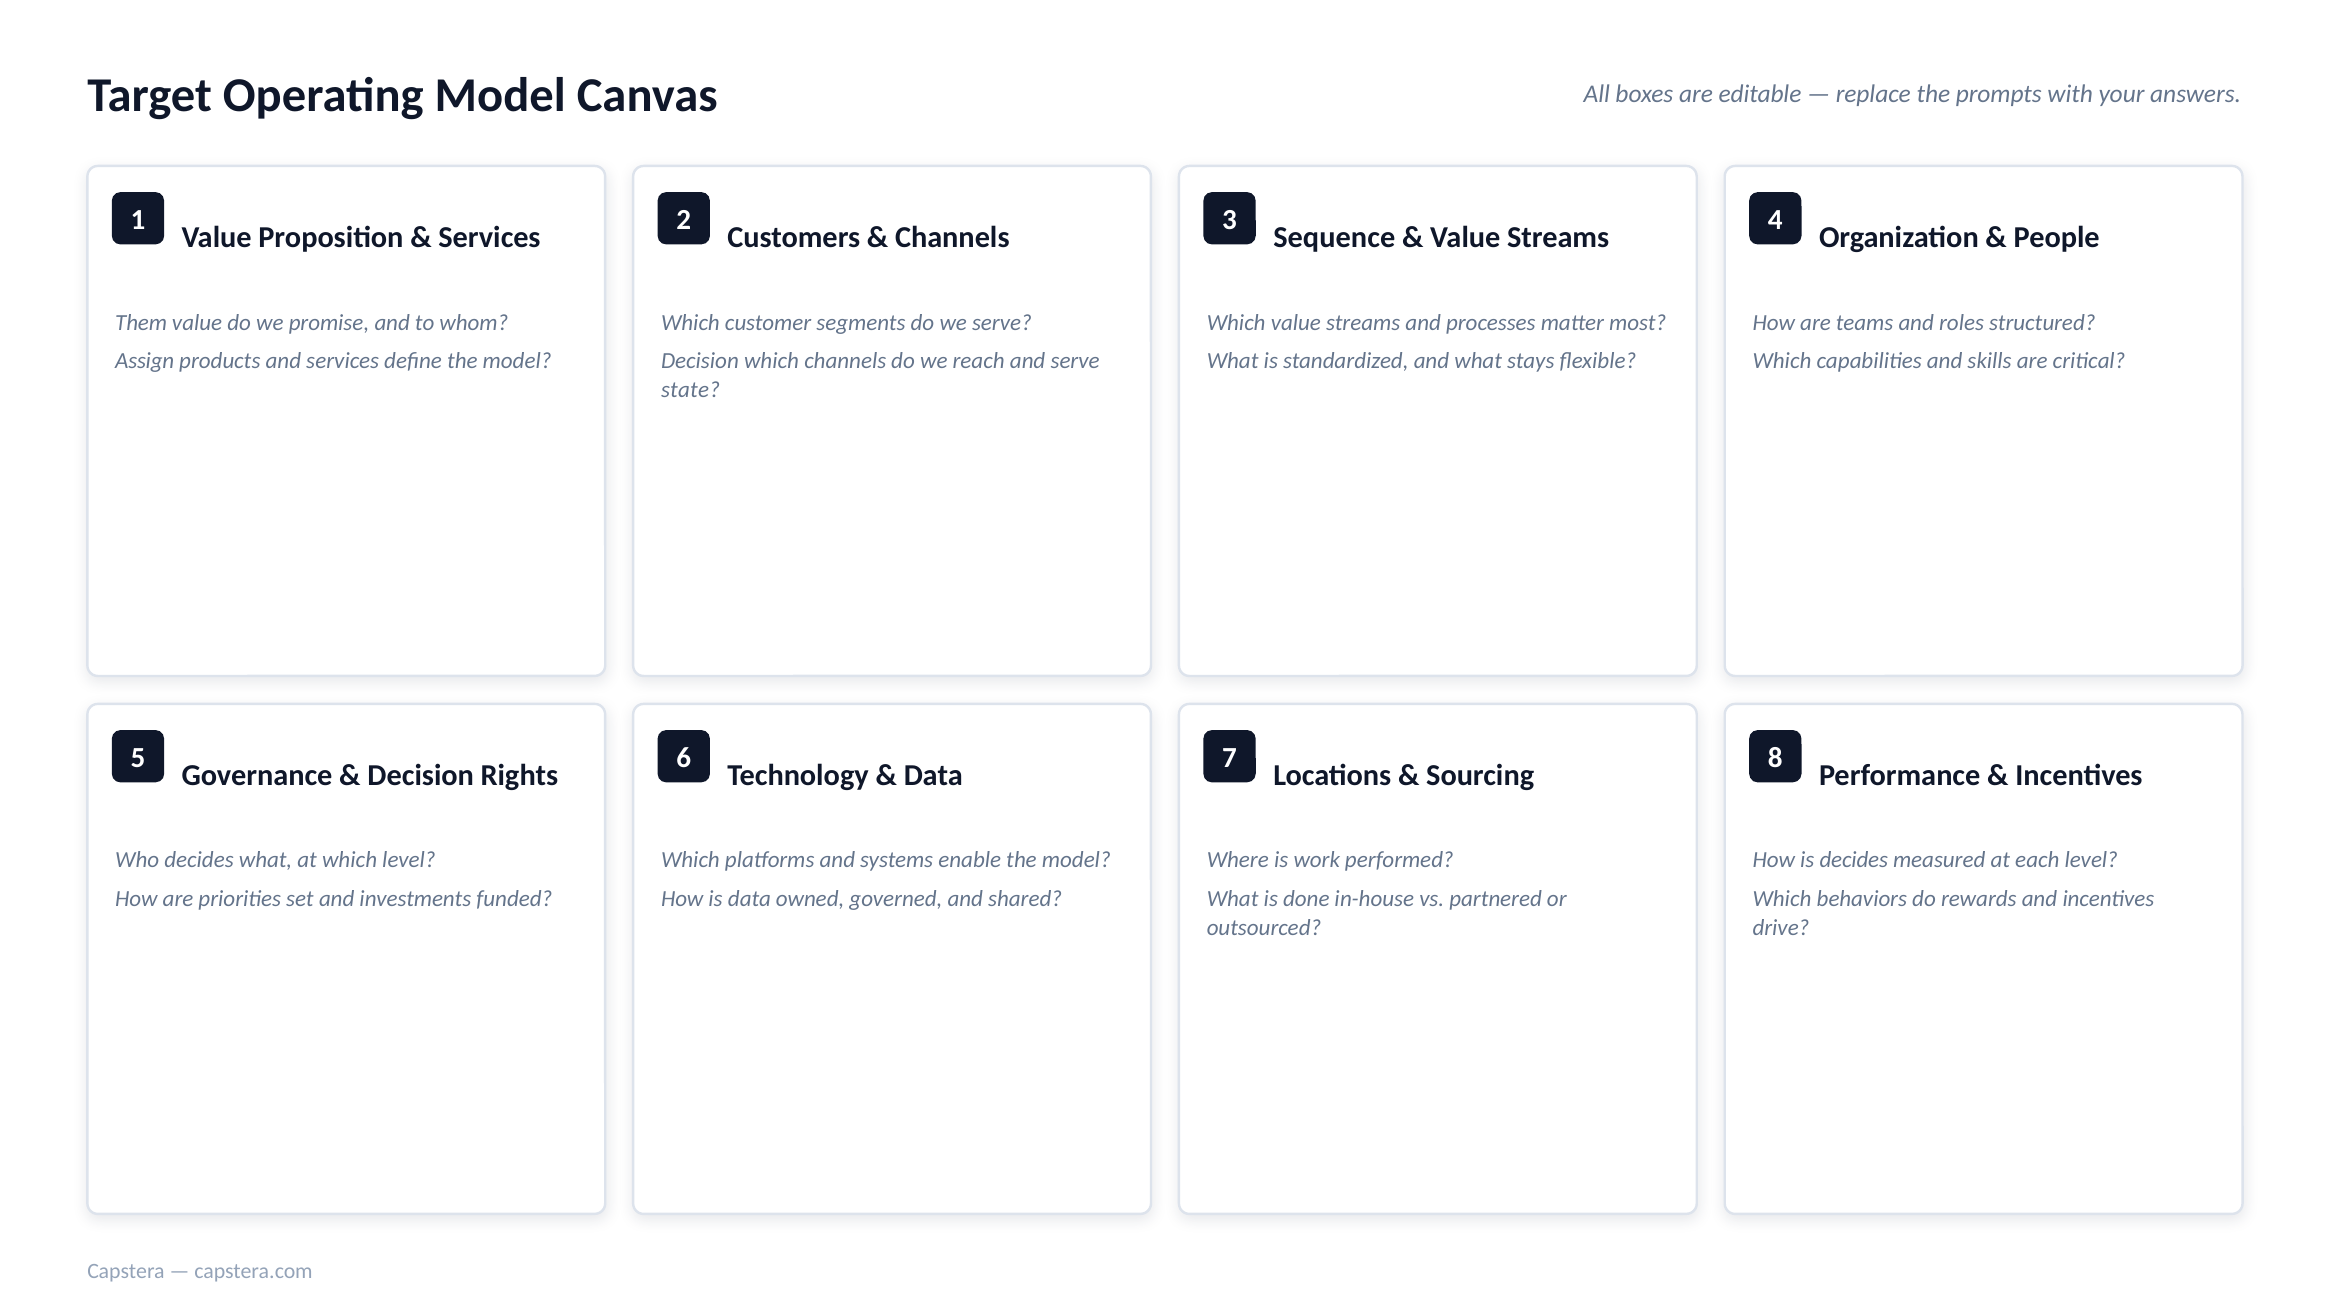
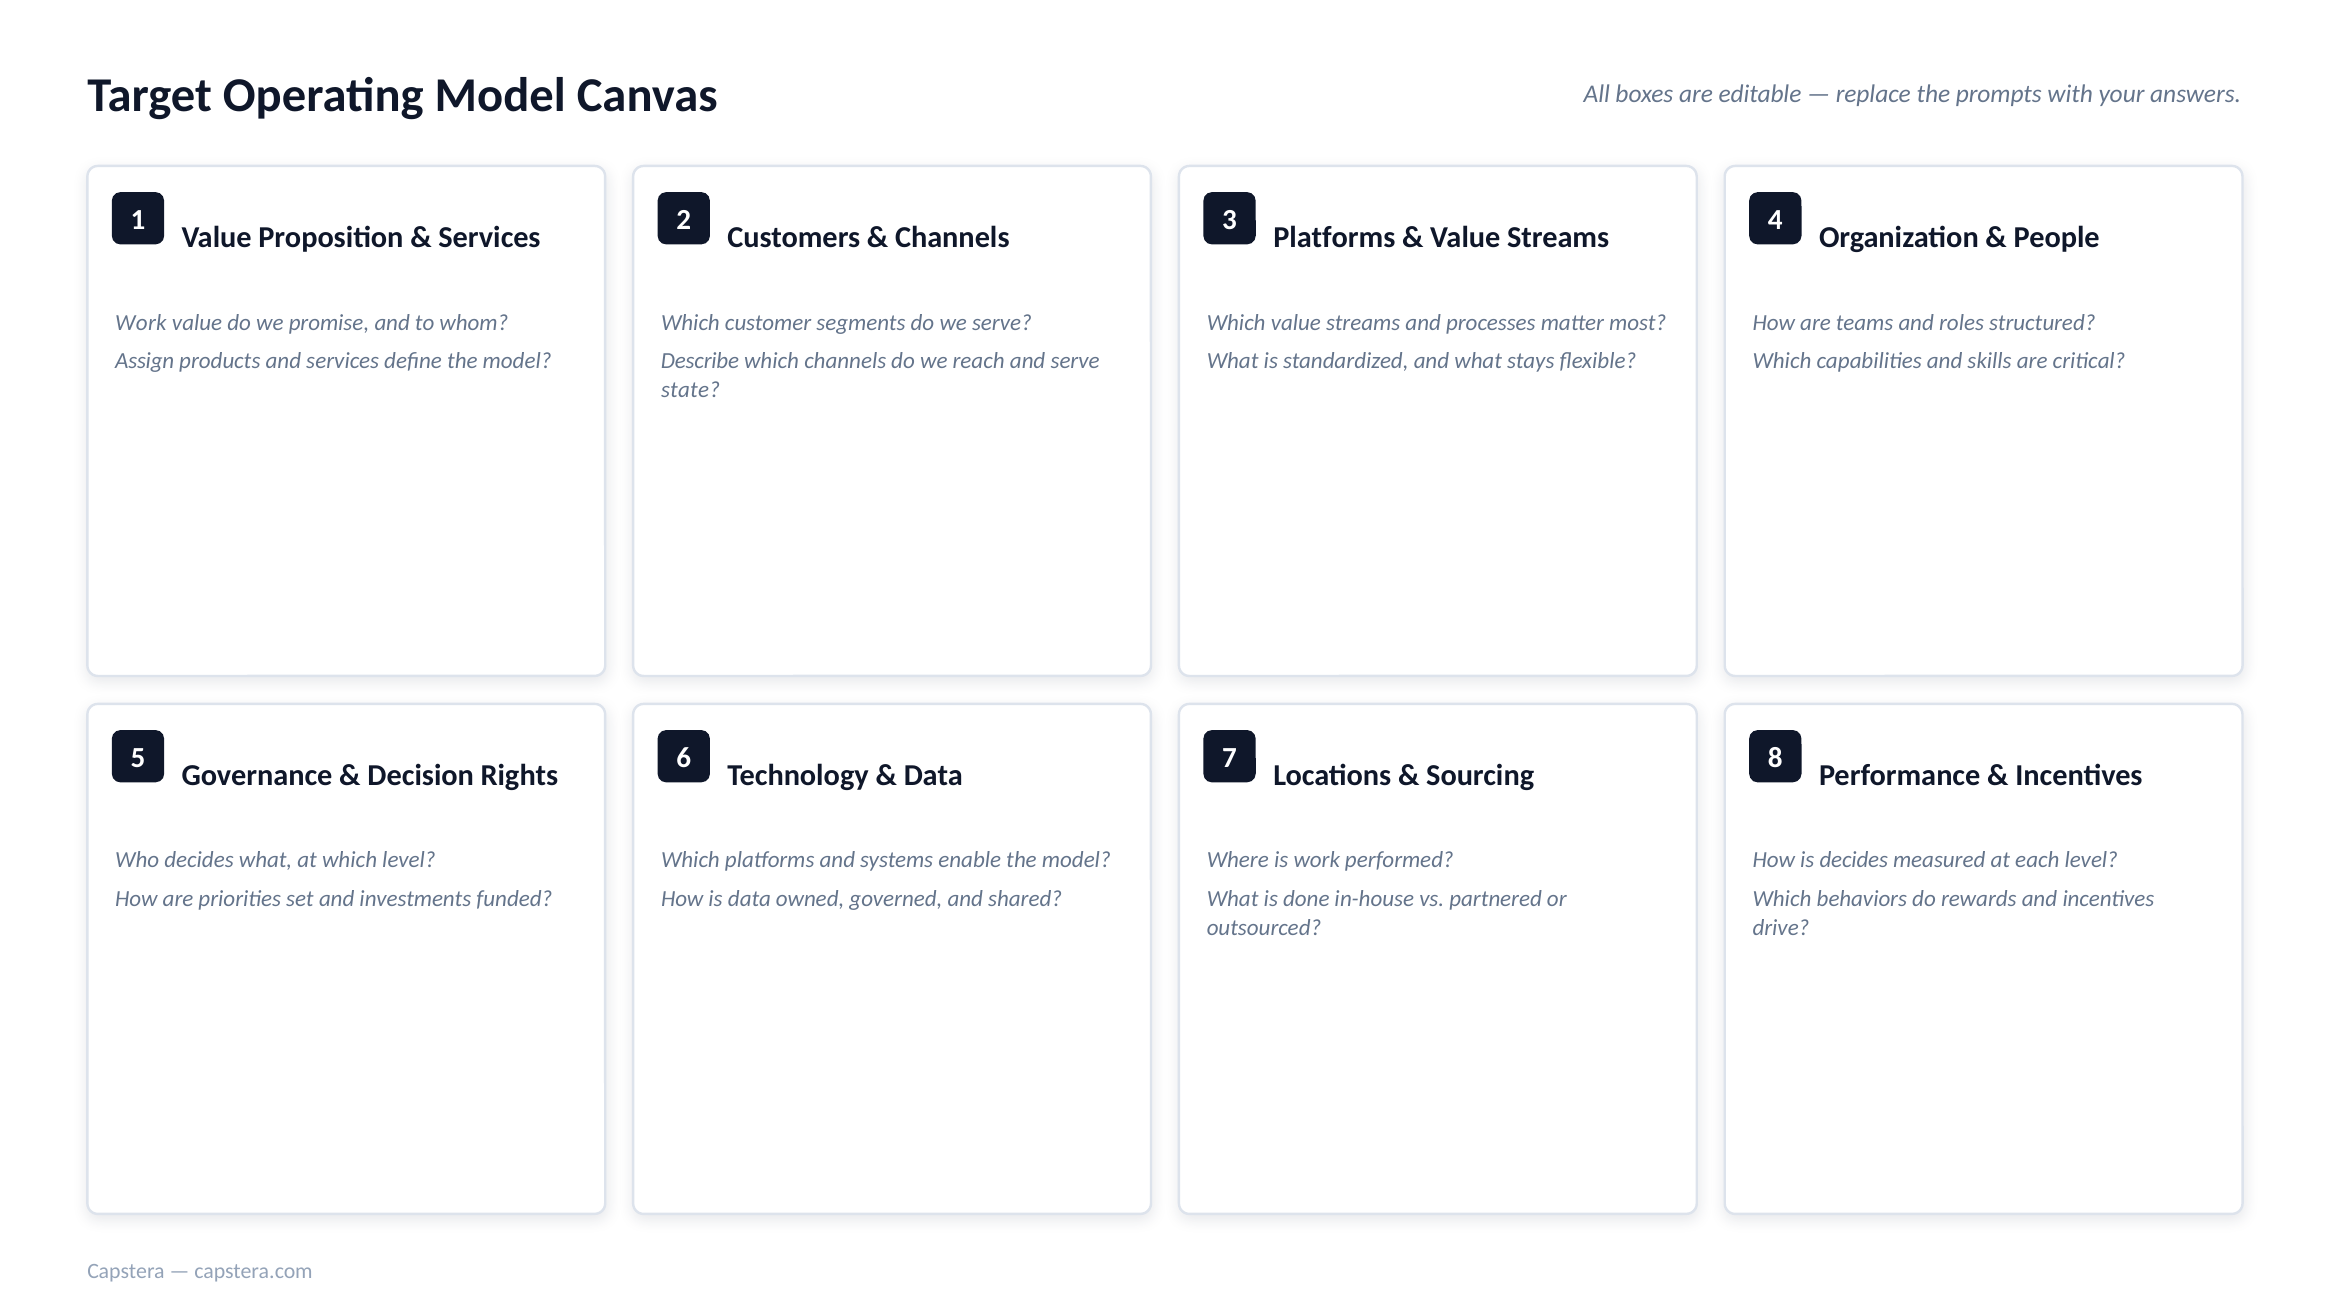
Sequence: Sequence -> Platforms (1334, 238)
Them: Them -> Work (141, 323)
Decision: Decision -> Describe (700, 361)
